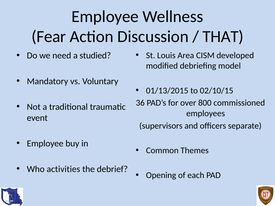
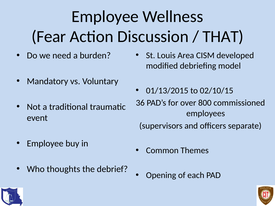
studied: studied -> burden (95, 56)
activities: activities -> thoughts (63, 169)
